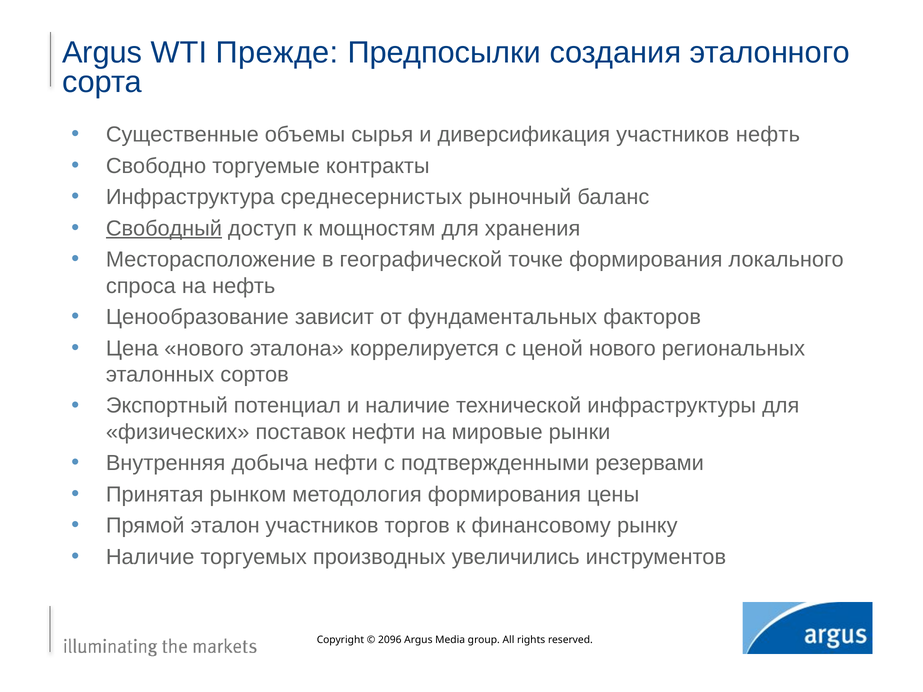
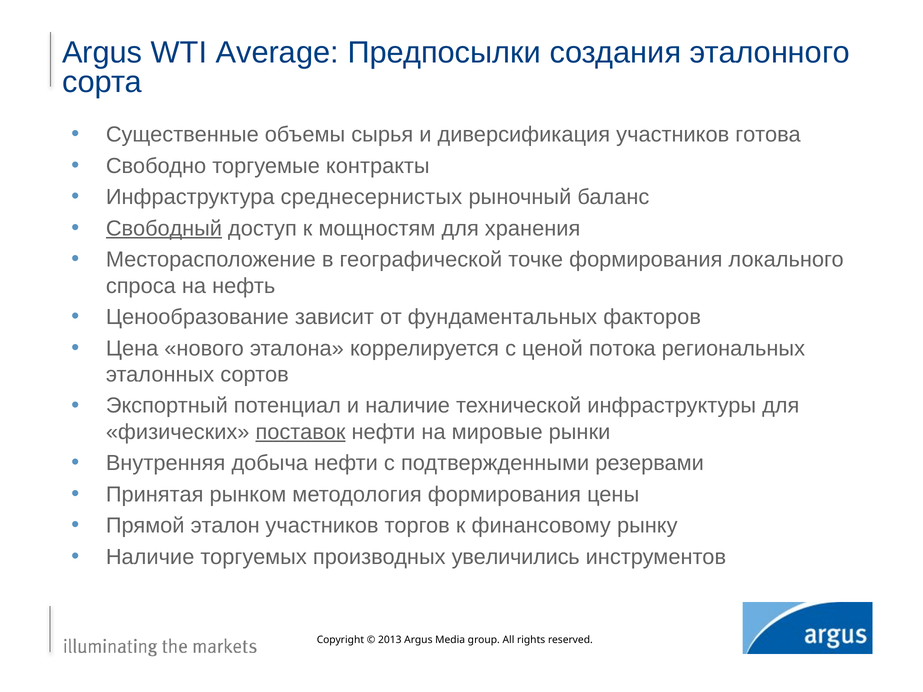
Прежде: Прежде -> Average (277, 53)
участников нефть: нефть -> готова (768, 135)
ценой нового: нового -> потока (622, 348)
поставок underline: none -> present (301, 432)
2096: 2096 -> 2013 (390, 640)
